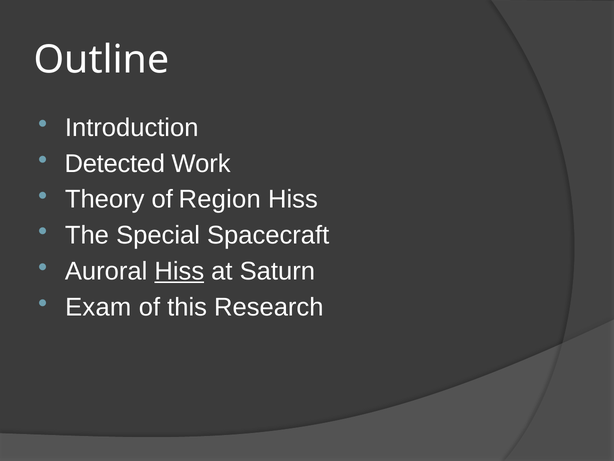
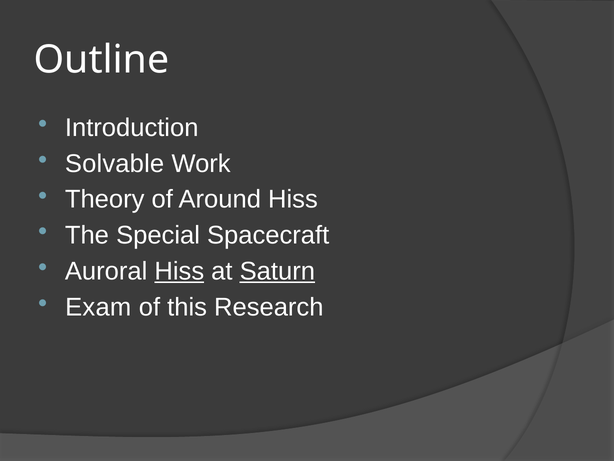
Detected: Detected -> Solvable (115, 163)
Region: Region -> Around (220, 199)
Saturn underline: none -> present (277, 271)
